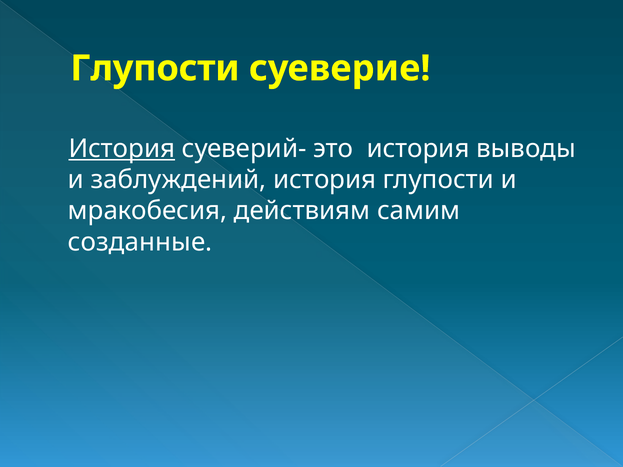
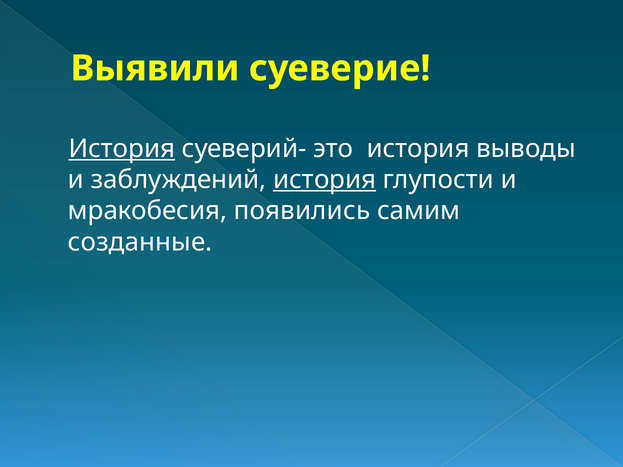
Глупости: Глупости -> Выявили (155, 68)
история underline: none -> present (325, 180)
действиям: действиям -> появились (302, 211)
